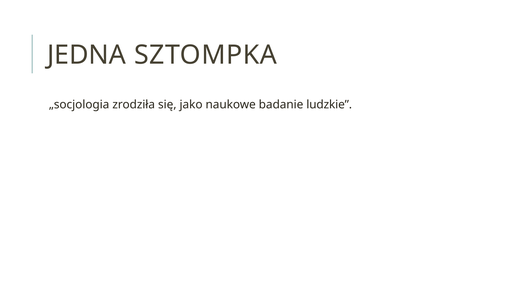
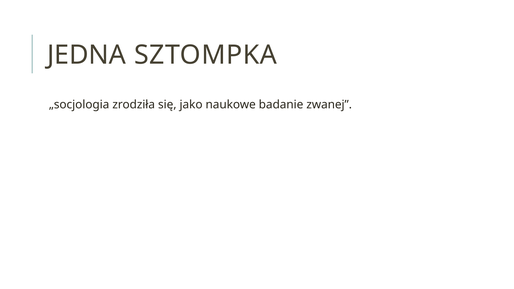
ludzkie: ludzkie -> zwanej (329, 105)
